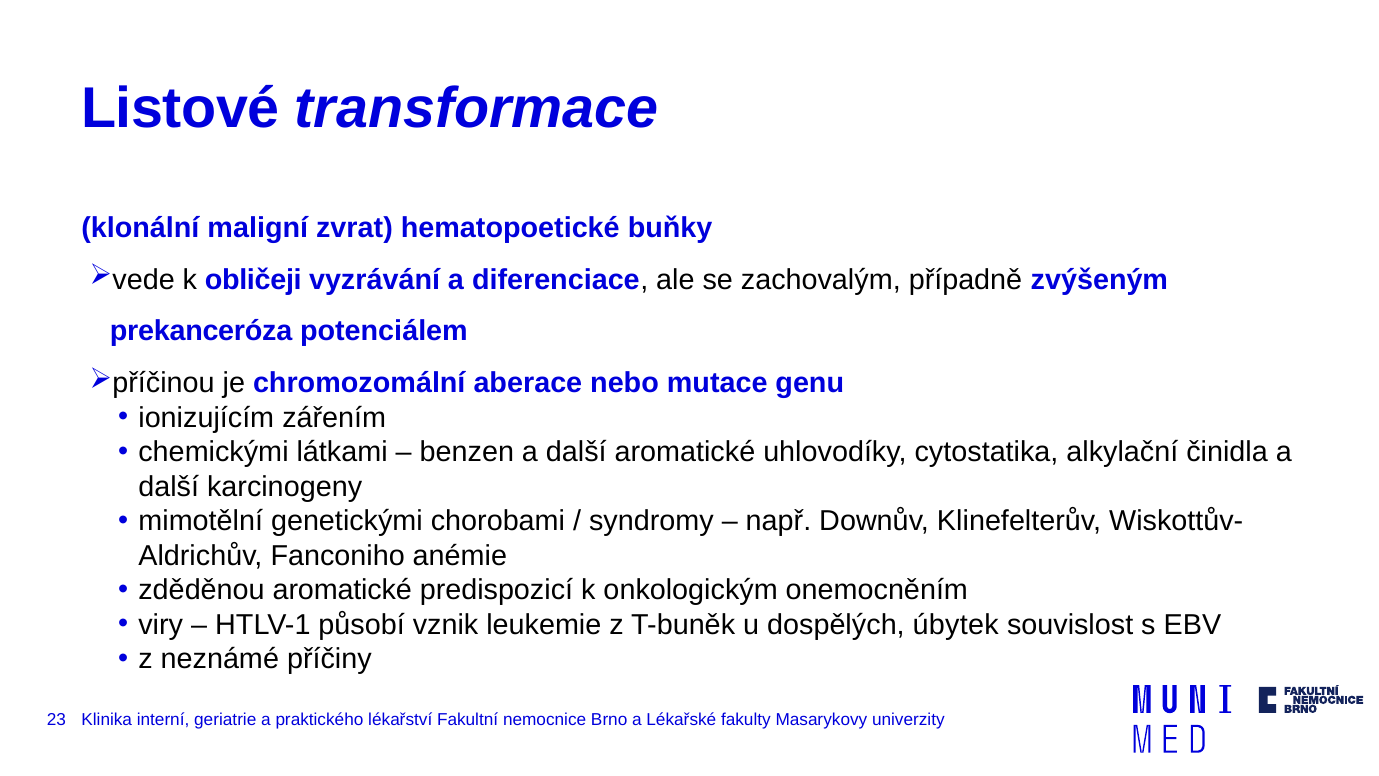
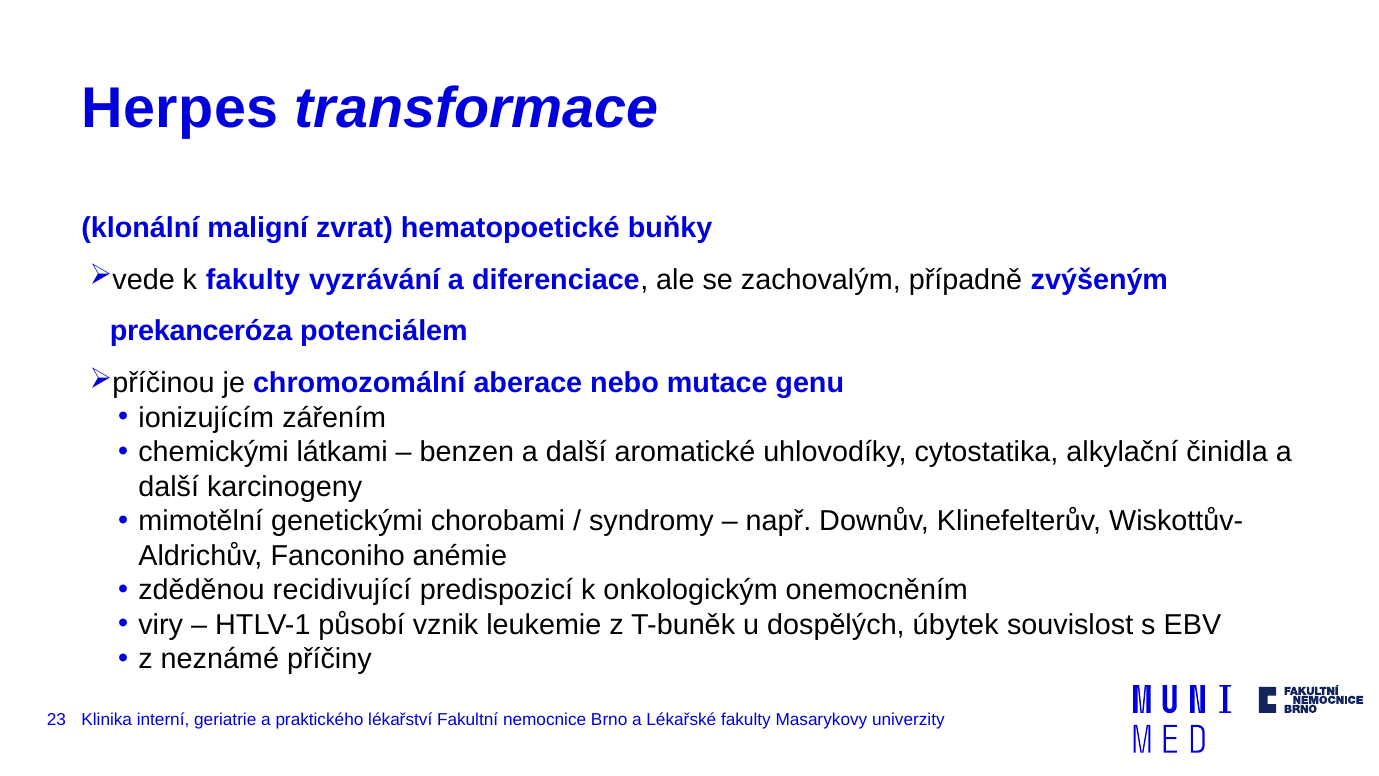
Listové: Listové -> Herpes (180, 108)
k obličeji: obličeji -> fakulty (253, 280)
zděděnou aromatické: aromatické -> recidivující (342, 590)
